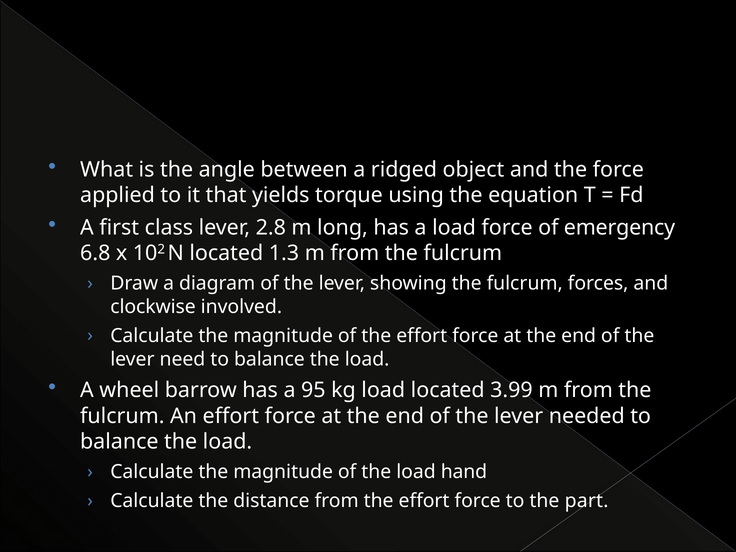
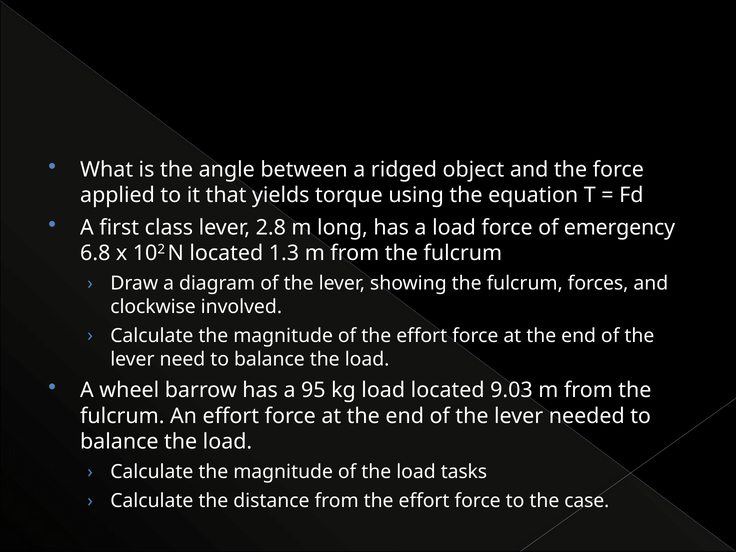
3.99: 3.99 -> 9.03 (511, 390)
hand: hand -> tasks (464, 472)
part: part -> case (587, 501)
